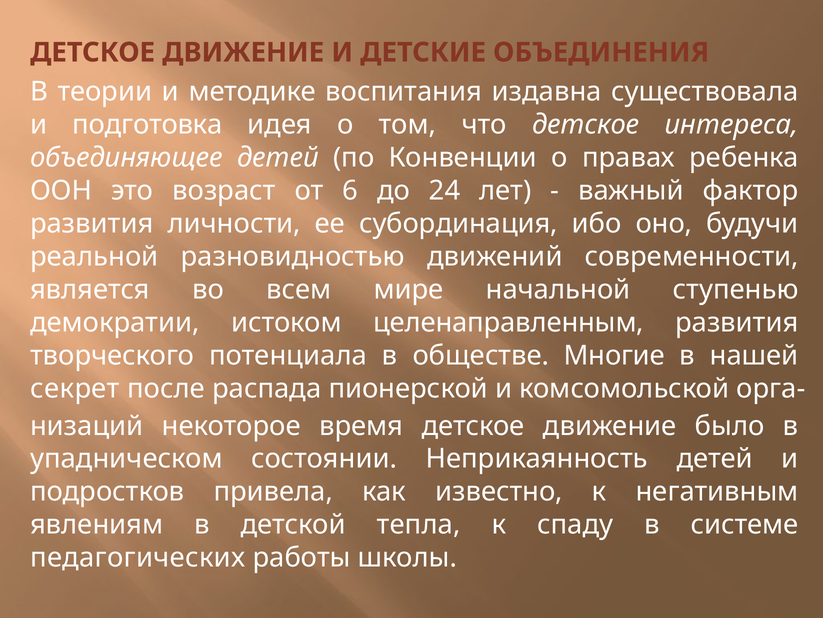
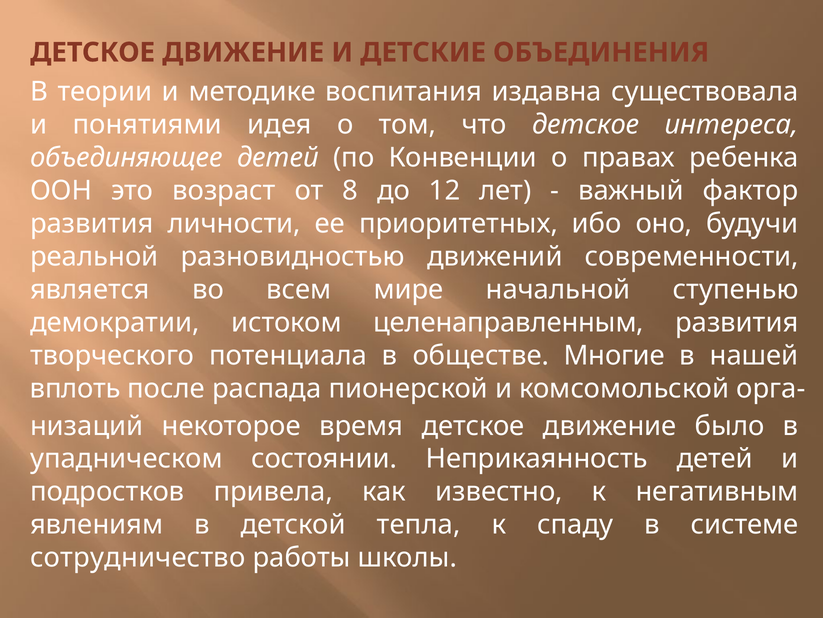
подготовка: подготовка -> понятиями (147, 125)
6: 6 -> 8 (350, 190)
24: 24 -> 12 (445, 190)
субординация: субординация -> приоритетных (458, 223)
секрет: секрет -> вплоть (75, 388)
педагогических: педагогических -> сотрудничество (138, 557)
